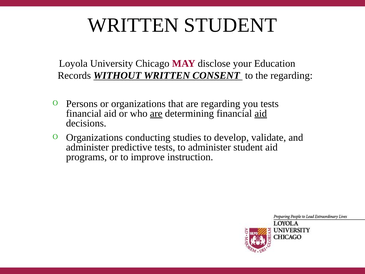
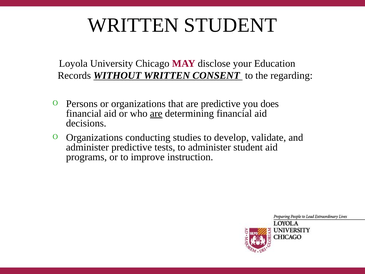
are regarding: regarding -> predictive (221, 104)
you tests: tests -> does (270, 104)
aid underline: present -> none (261, 113)
